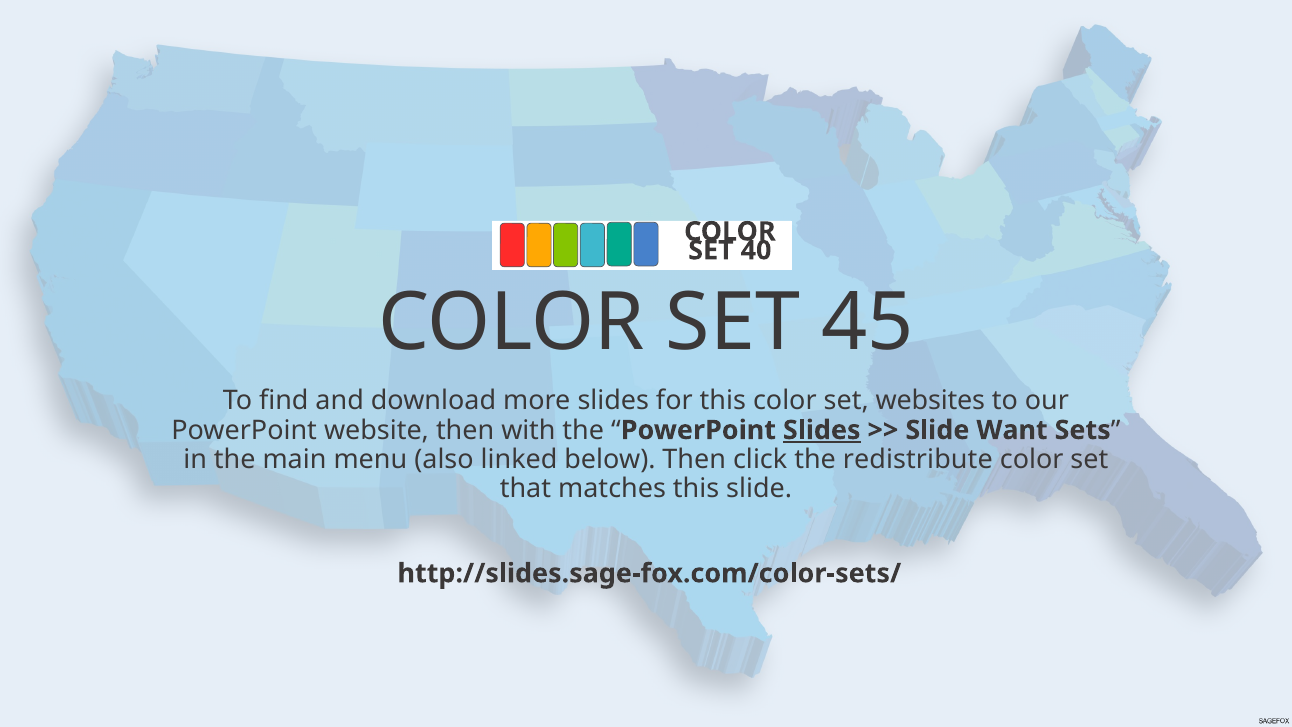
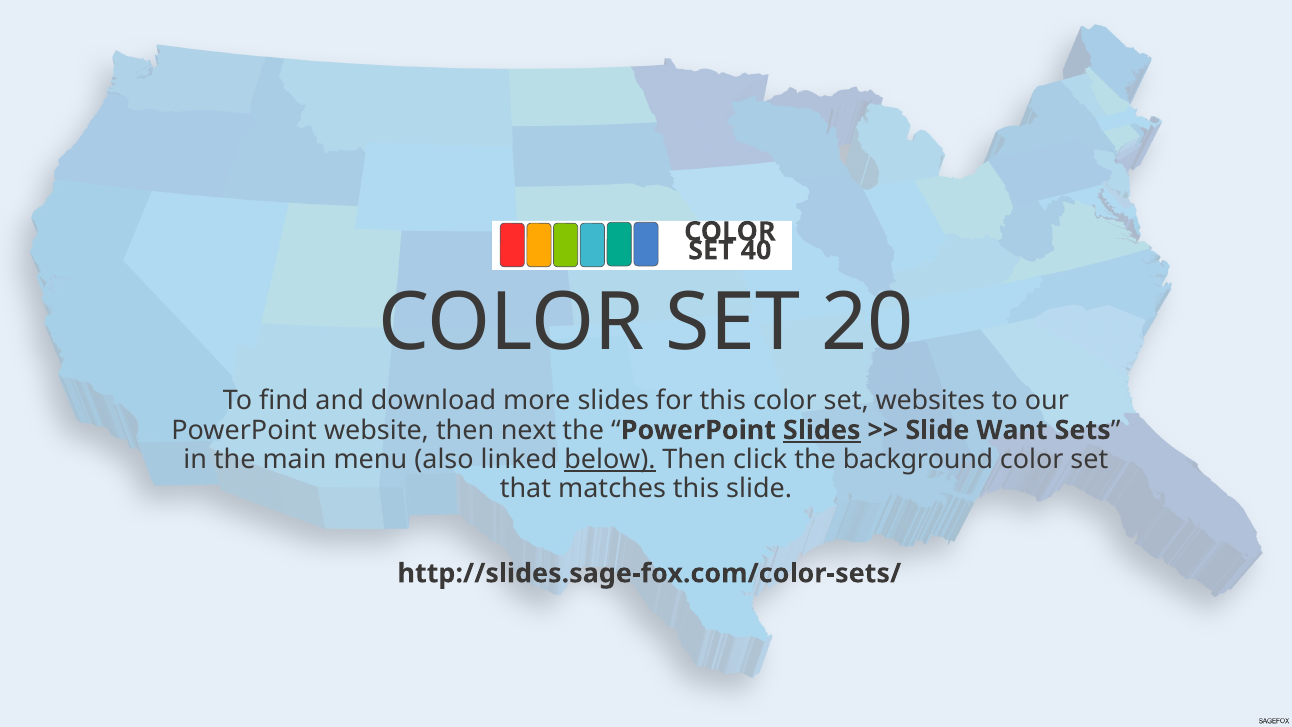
45: 45 -> 20 (867, 323)
with: with -> next (528, 430)
below underline: none -> present (610, 459)
redistribute: redistribute -> background (918, 459)
